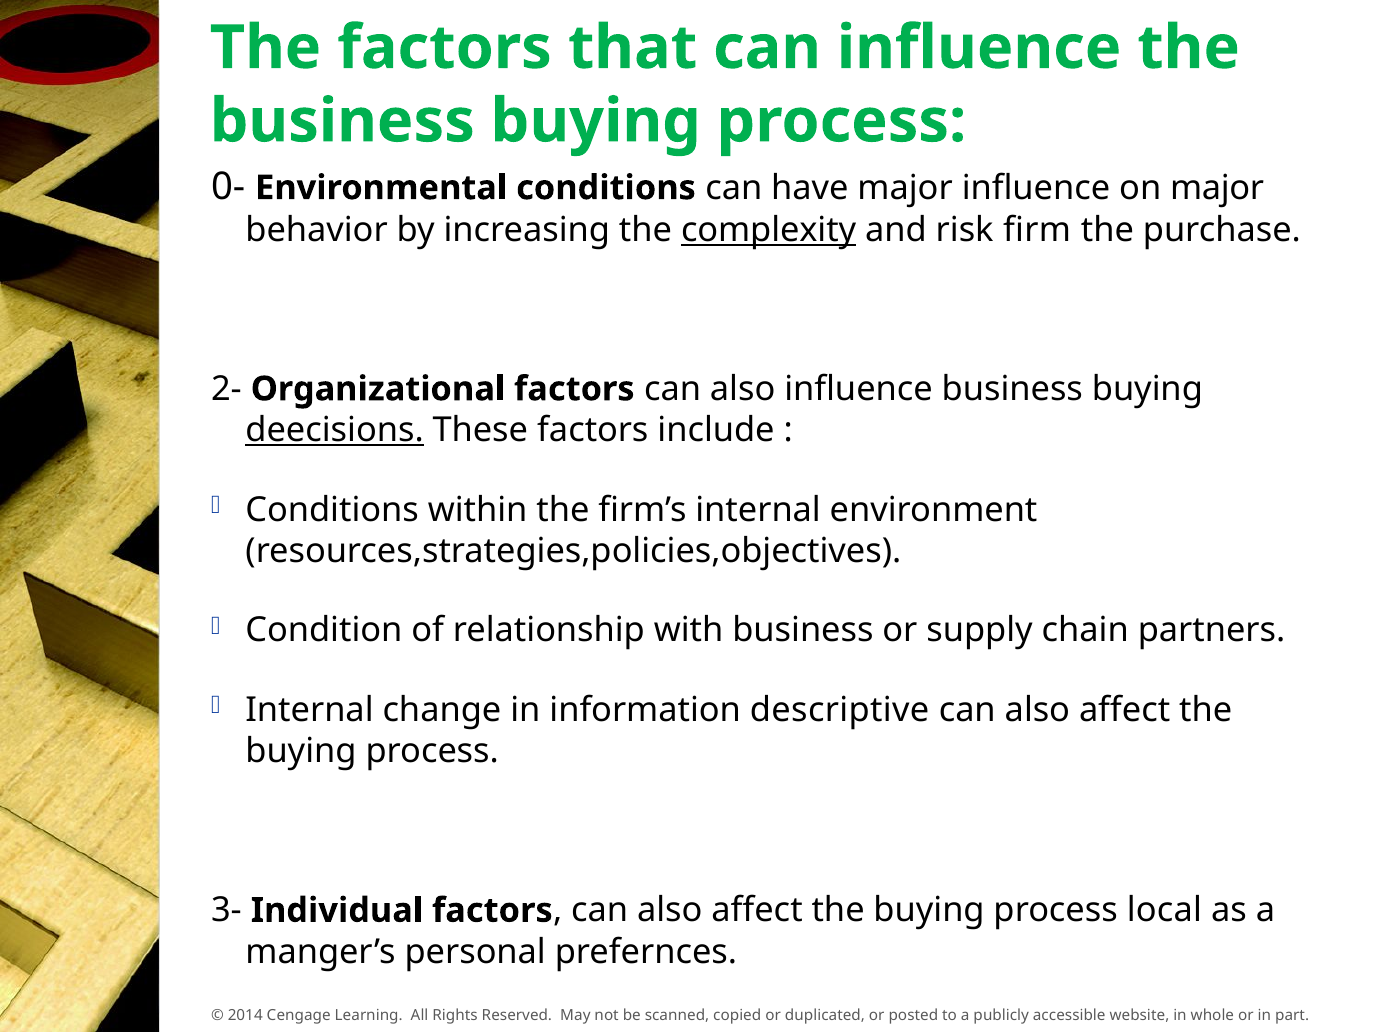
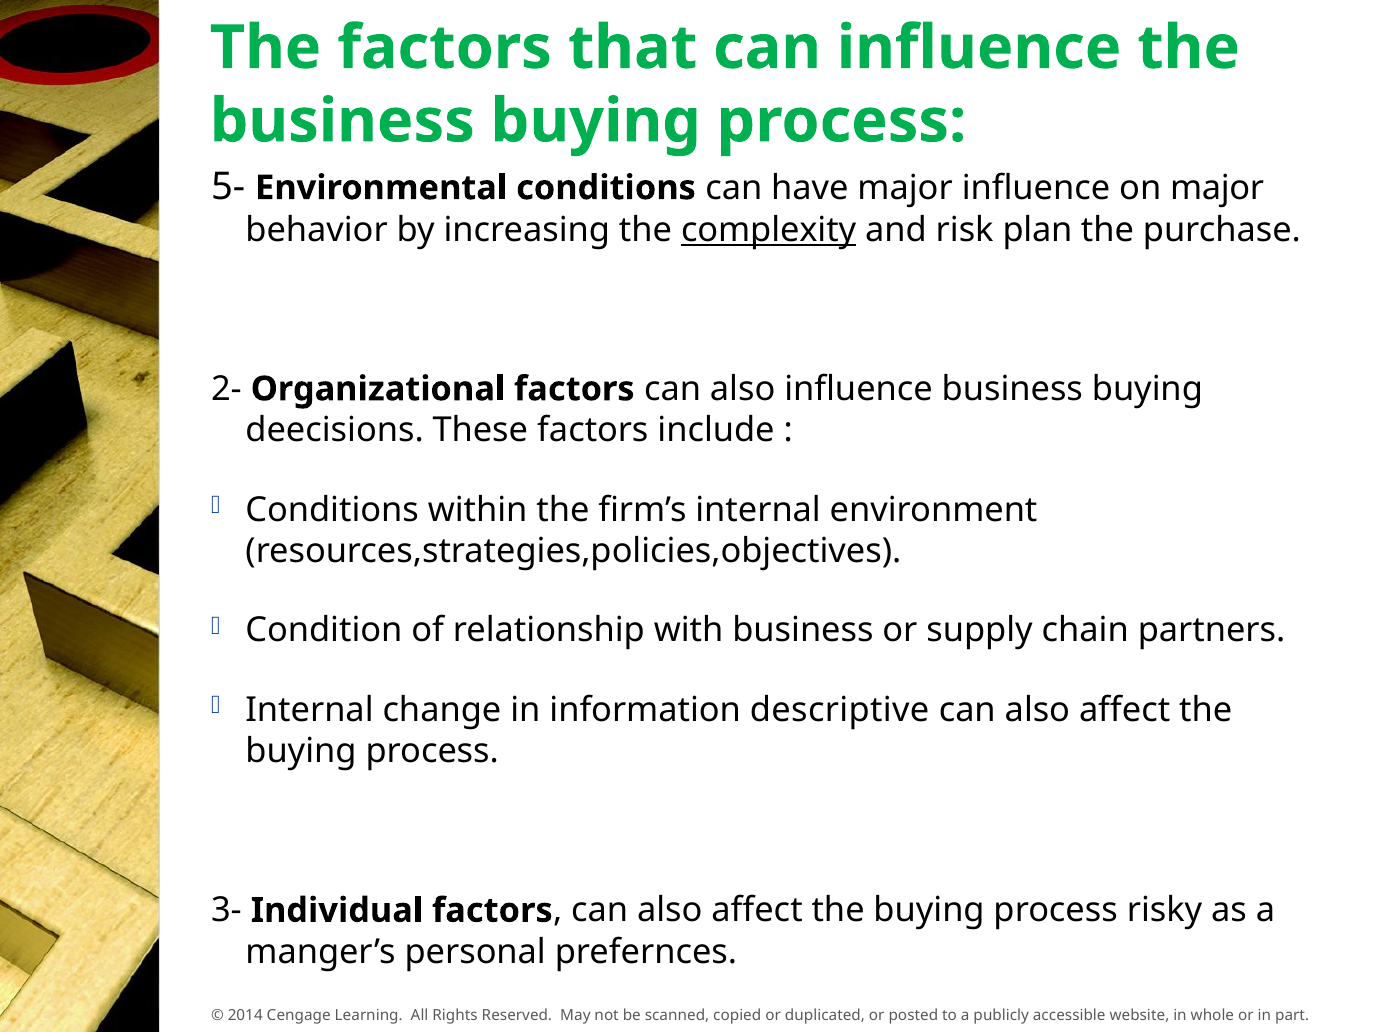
0-: 0- -> 5- (228, 187)
firm: firm -> plan (1037, 230)
deecisions underline: present -> none (335, 430)
local: local -> risky (1165, 910)
